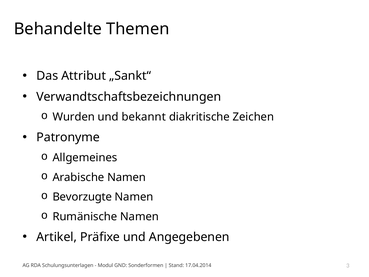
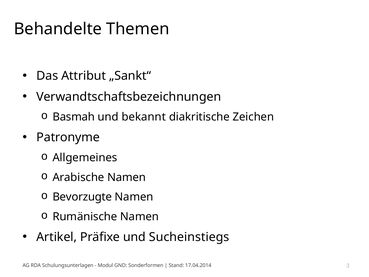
Wurden: Wurden -> Basmah (74, 117)
Angegebenen: Angegebenen -> Sucheinstiegs (189, 237)
